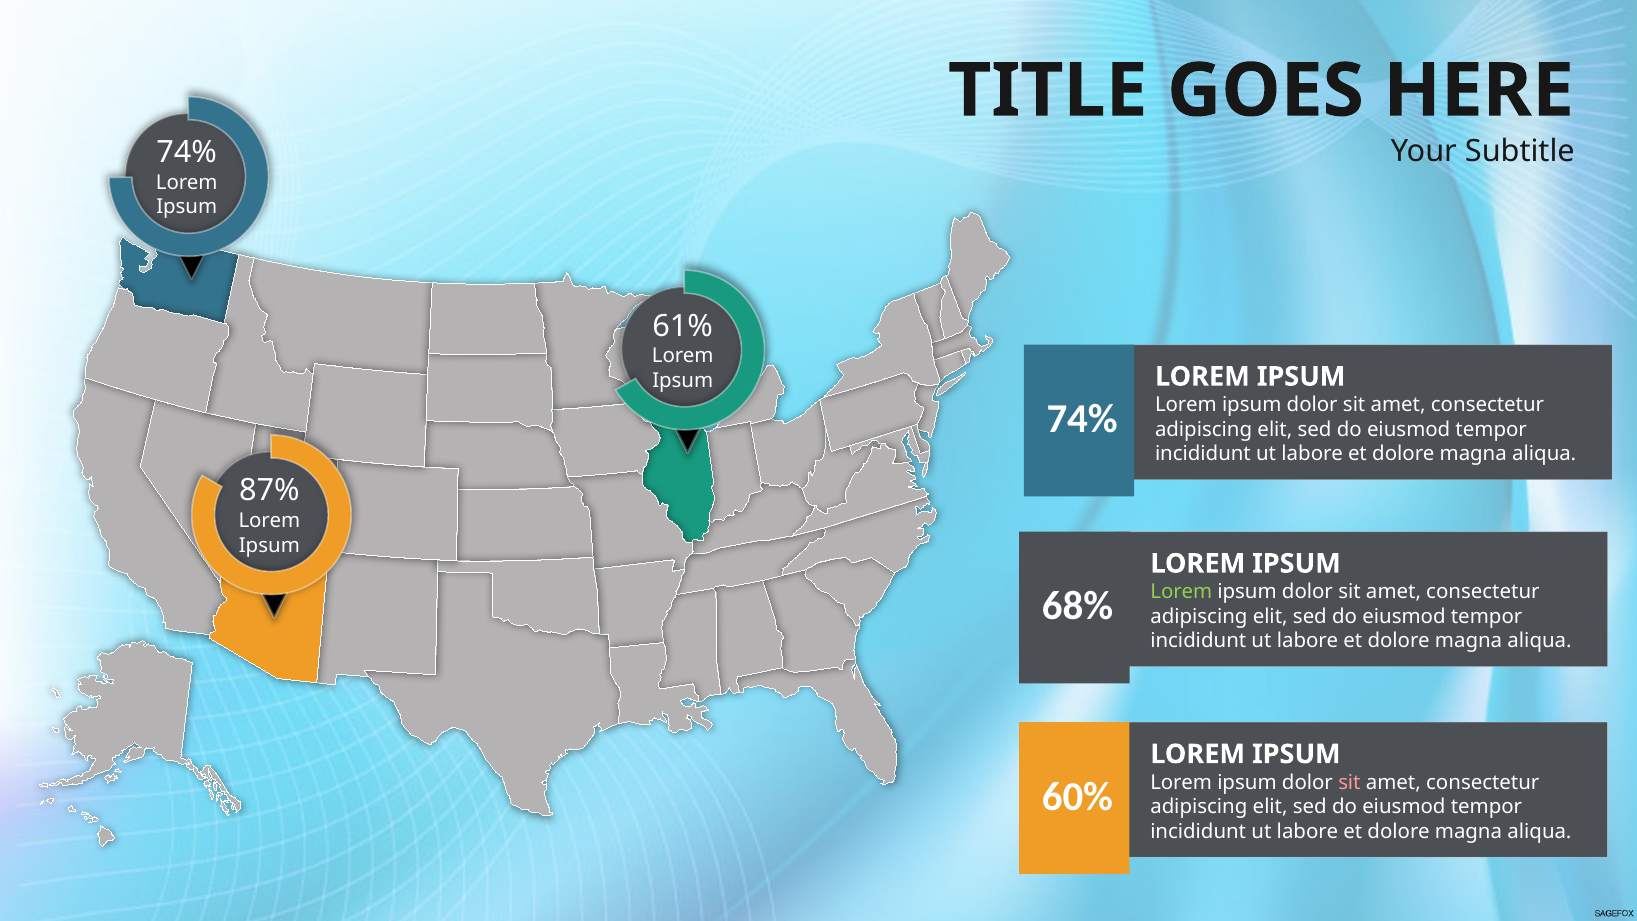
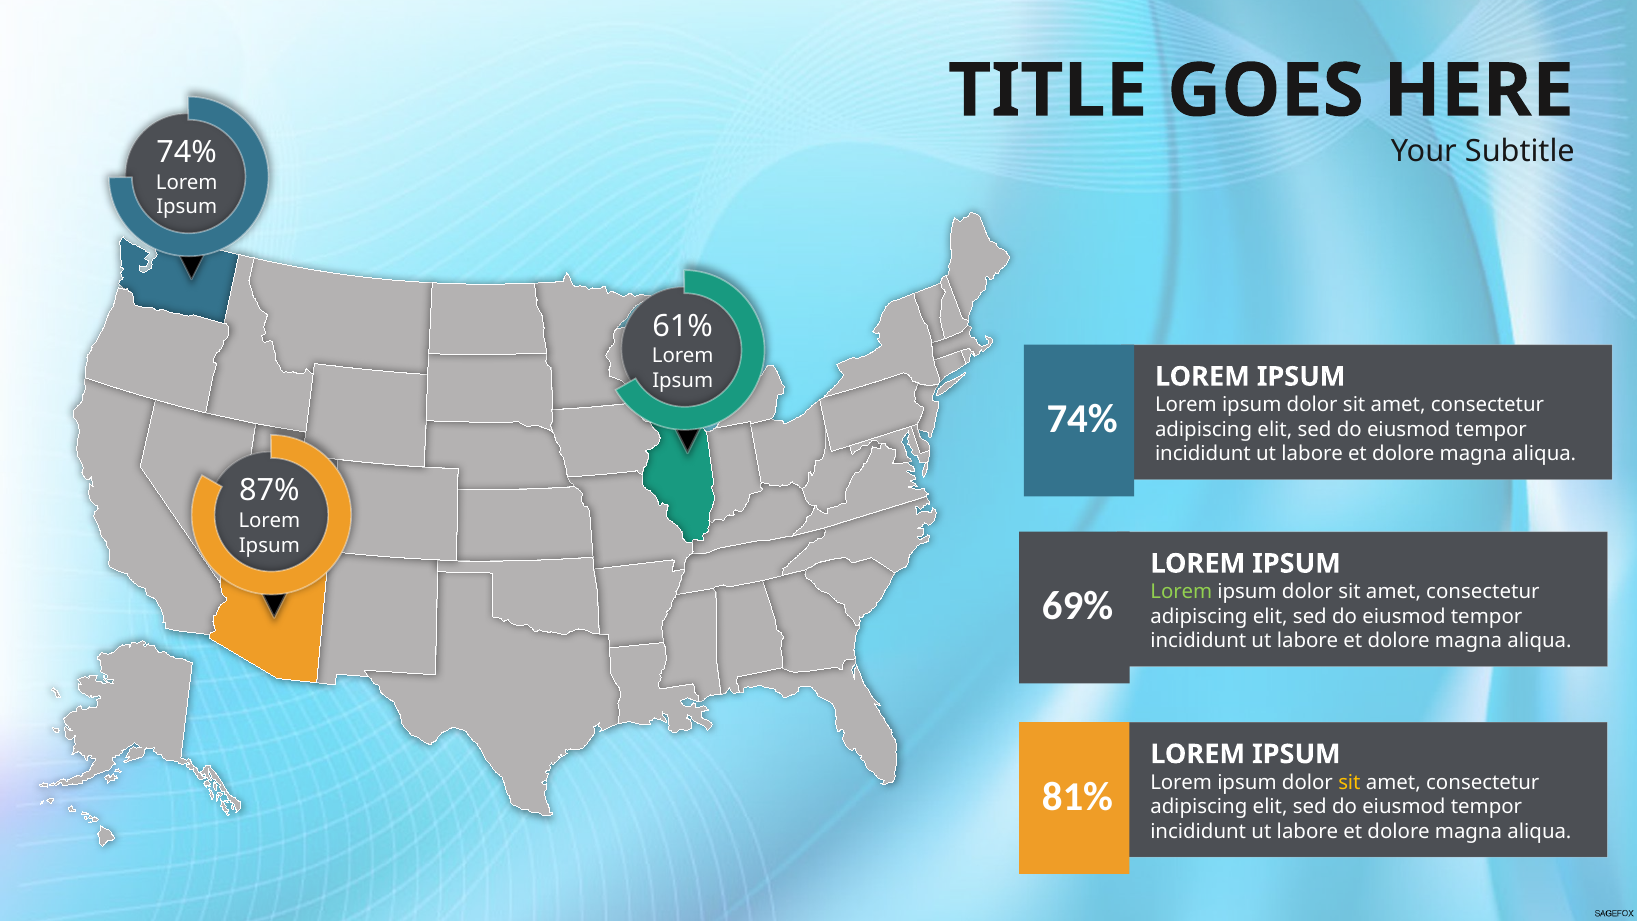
68%: 68% -> 69% (1078, 606)
sit colour: pink -> yellow (1349, 782)
60%: 60% -> 81% (1077, 797)
